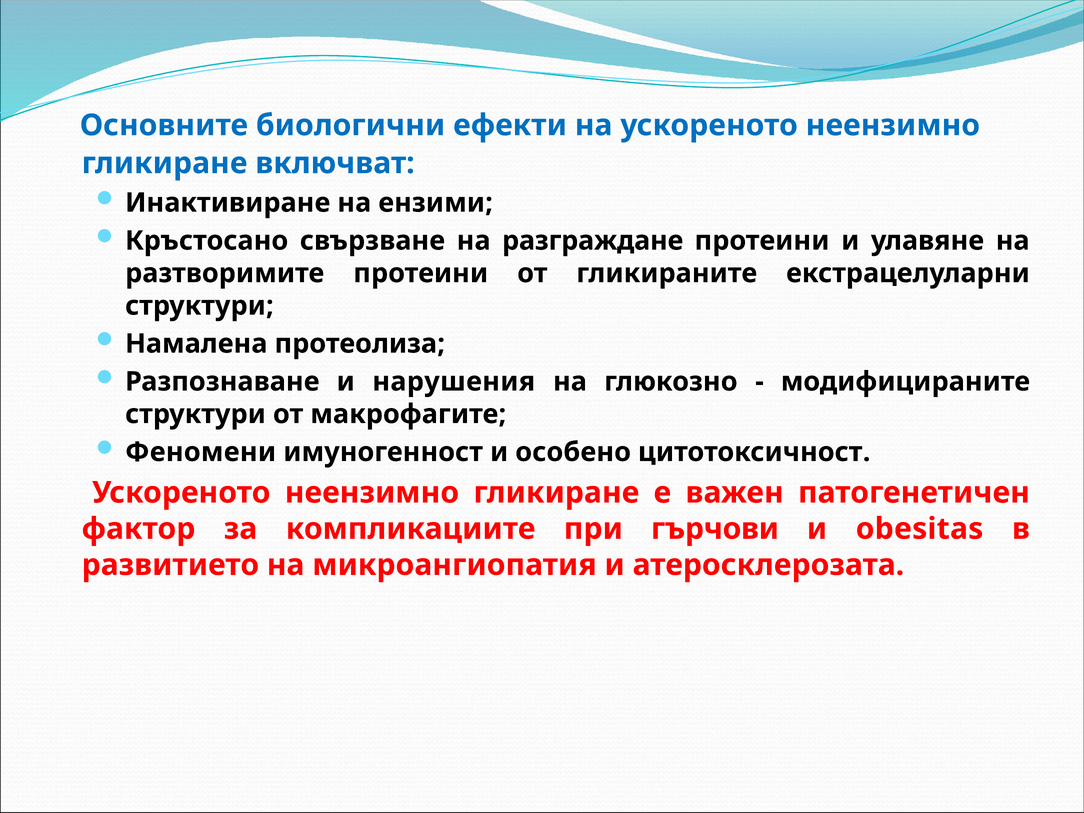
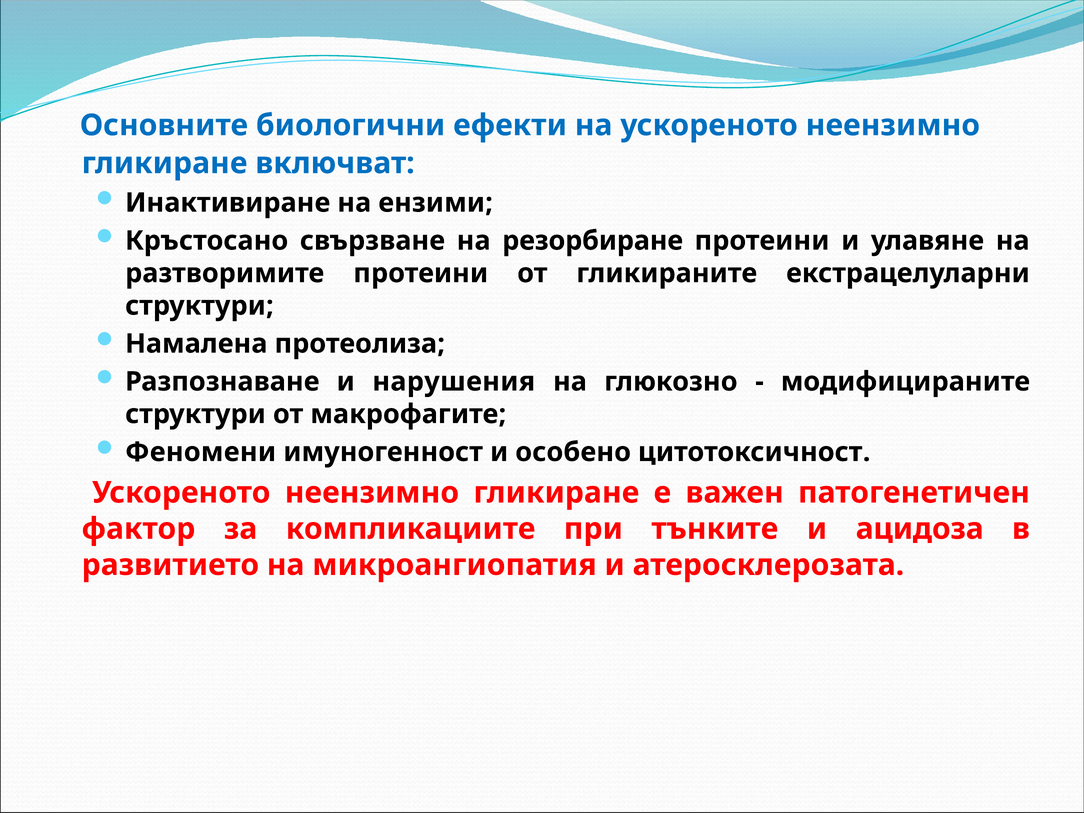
разграждане: разграждане -> резорбиране (593, 241)
гърчови: гърчови -> тънките (715, 529)
obesitas: obesitas -> ацидоза (920, 529)
